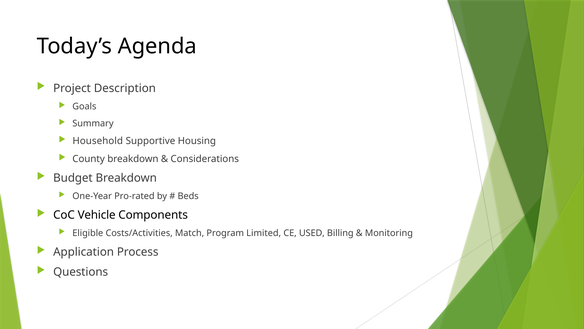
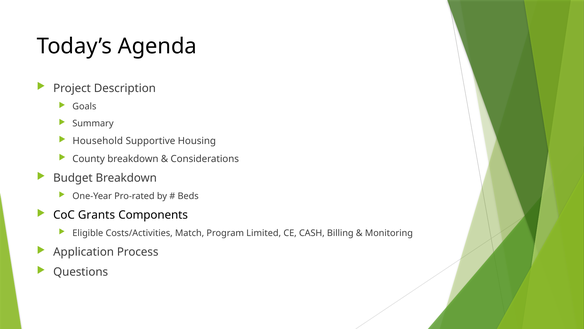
Vehicle: Vehicle -> Grants (97, 215)
USED: USED -> CASH (312, 233)
